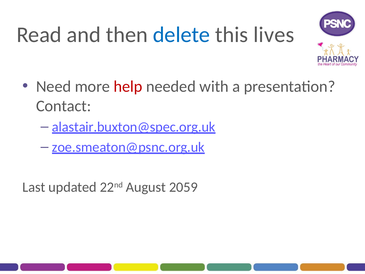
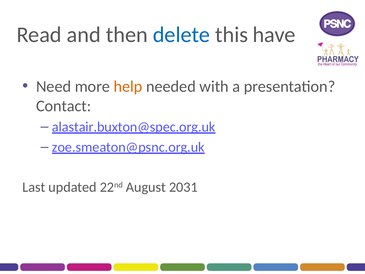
lives: lives -> have (274, 35)
help colour: red -> orange (128, 86)
2059: 2059 -> 2031 (183, 187)
